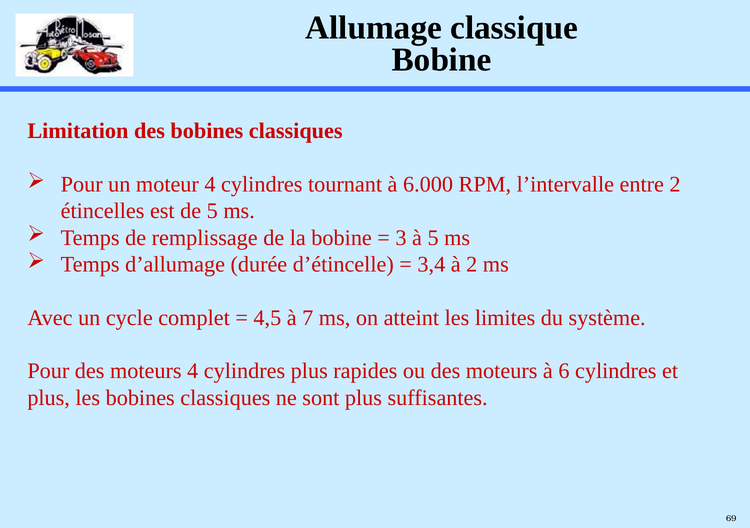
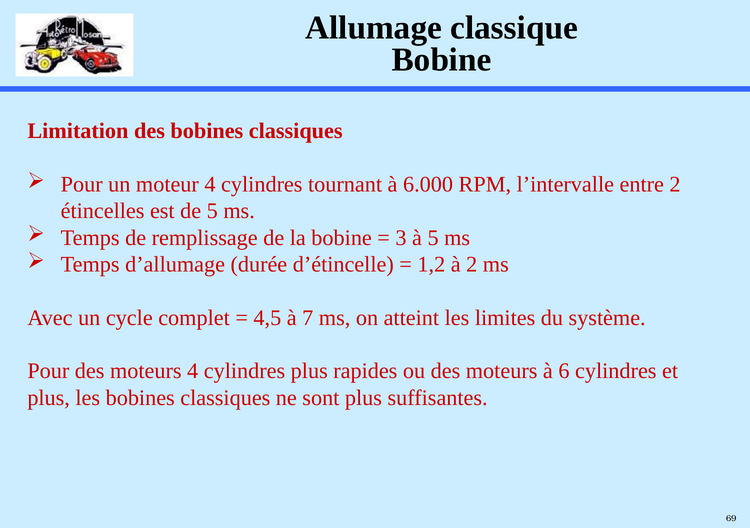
3,4: 3,4 -> 1,2 (431, 264)
